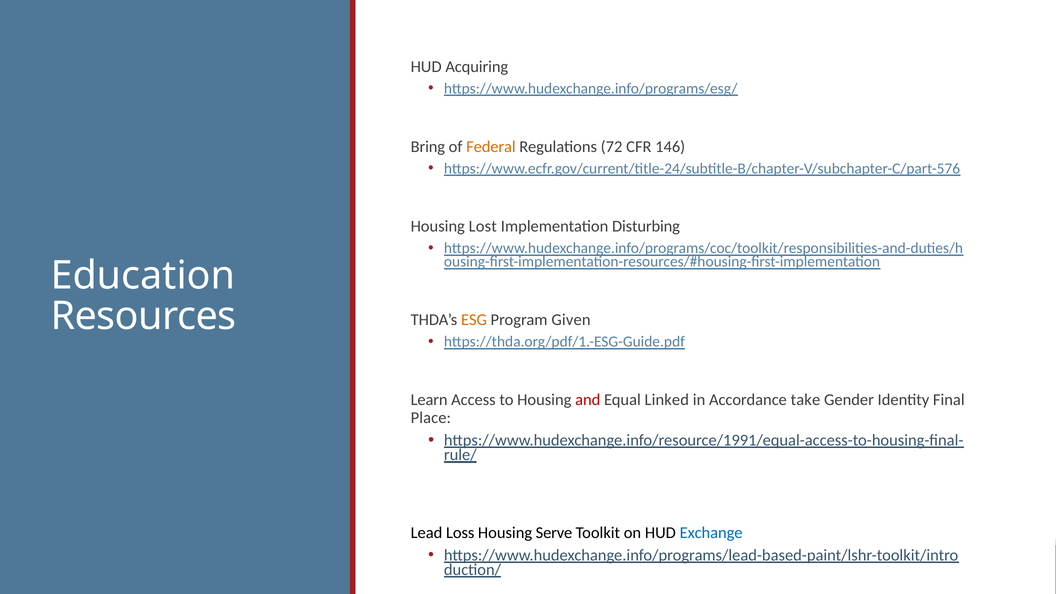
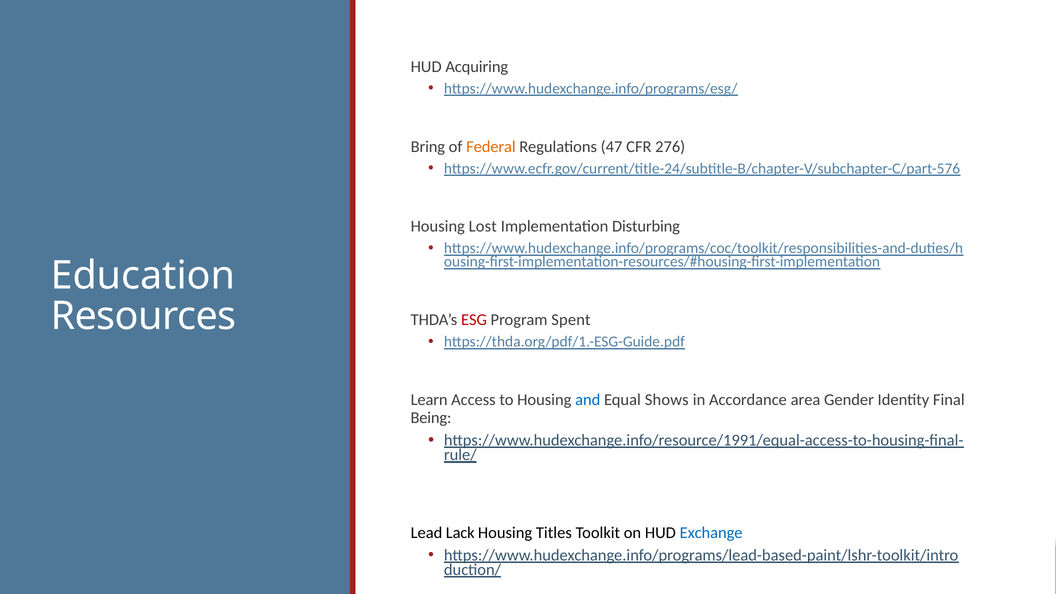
72: 72 -> 47 (612, 147)
146: 146 -> 276 (670, 147)
ESG colour: orange -> red (474, 320)
Given: Given -> Spent (571, 320)
and colour: red -> blue (588, 400)
Linked: Linked -> Shows (667, 400)
take: take -> area (806, 400)
Place: Place -> Being (431, 418)
Loss: Loss -> Lack (460, 533)
Serve: Serve -> Titles (554, 533)
